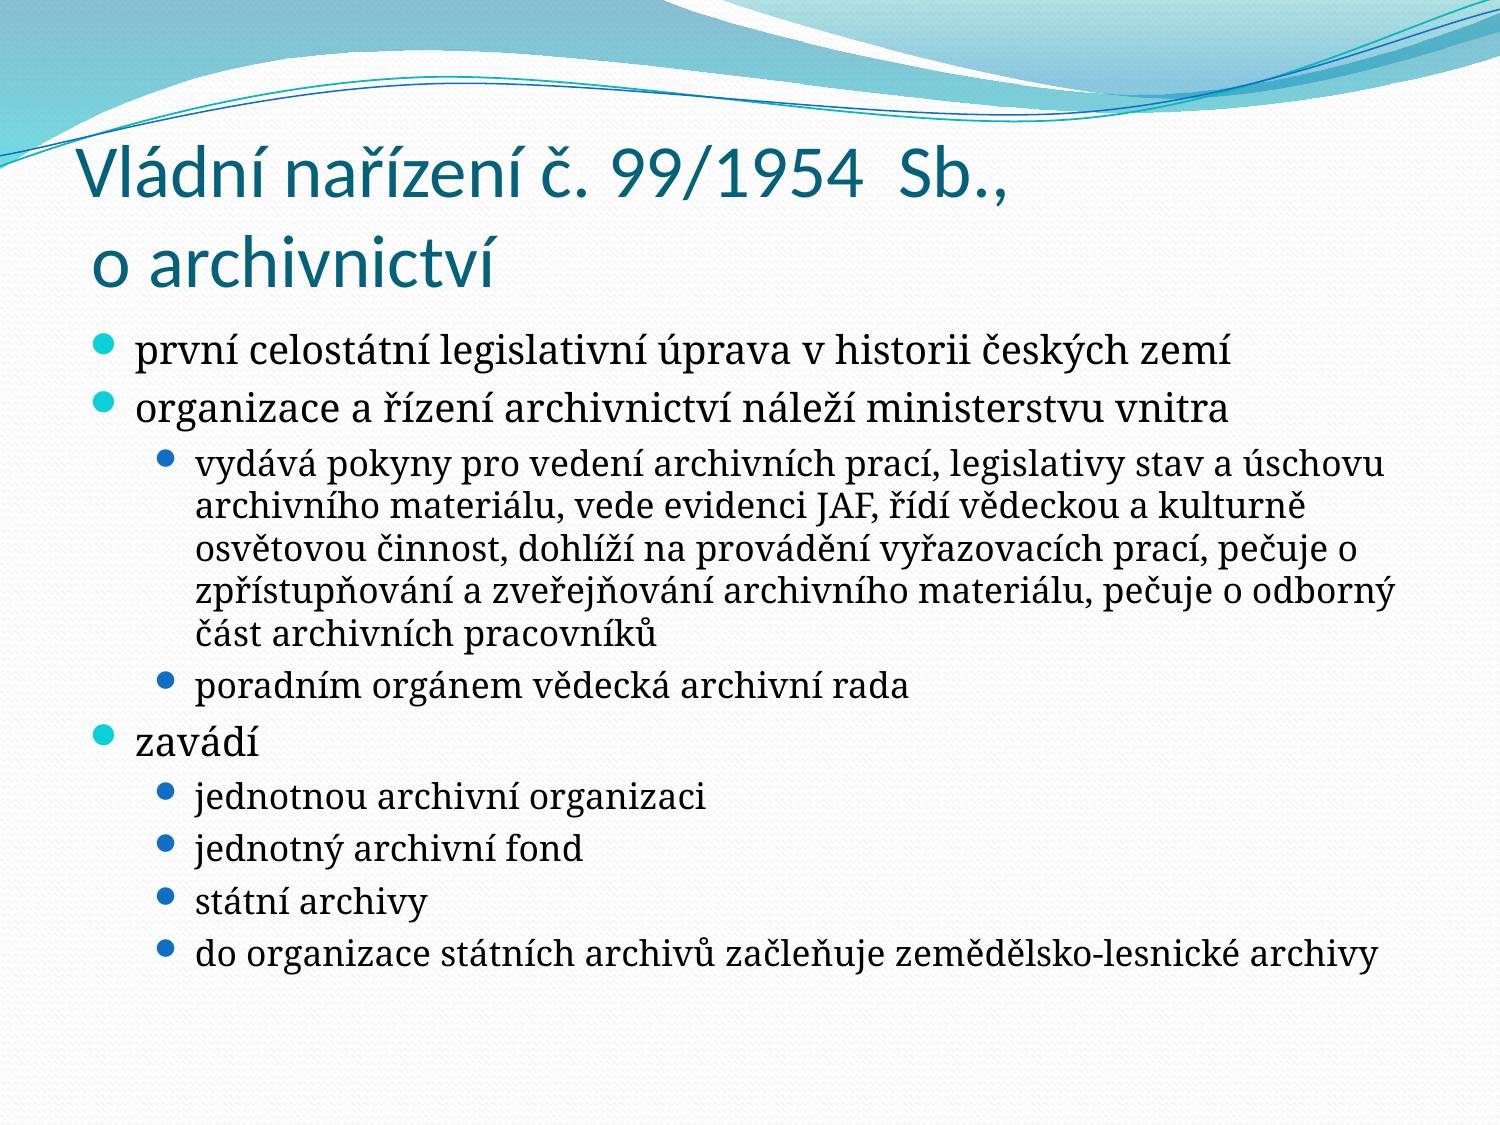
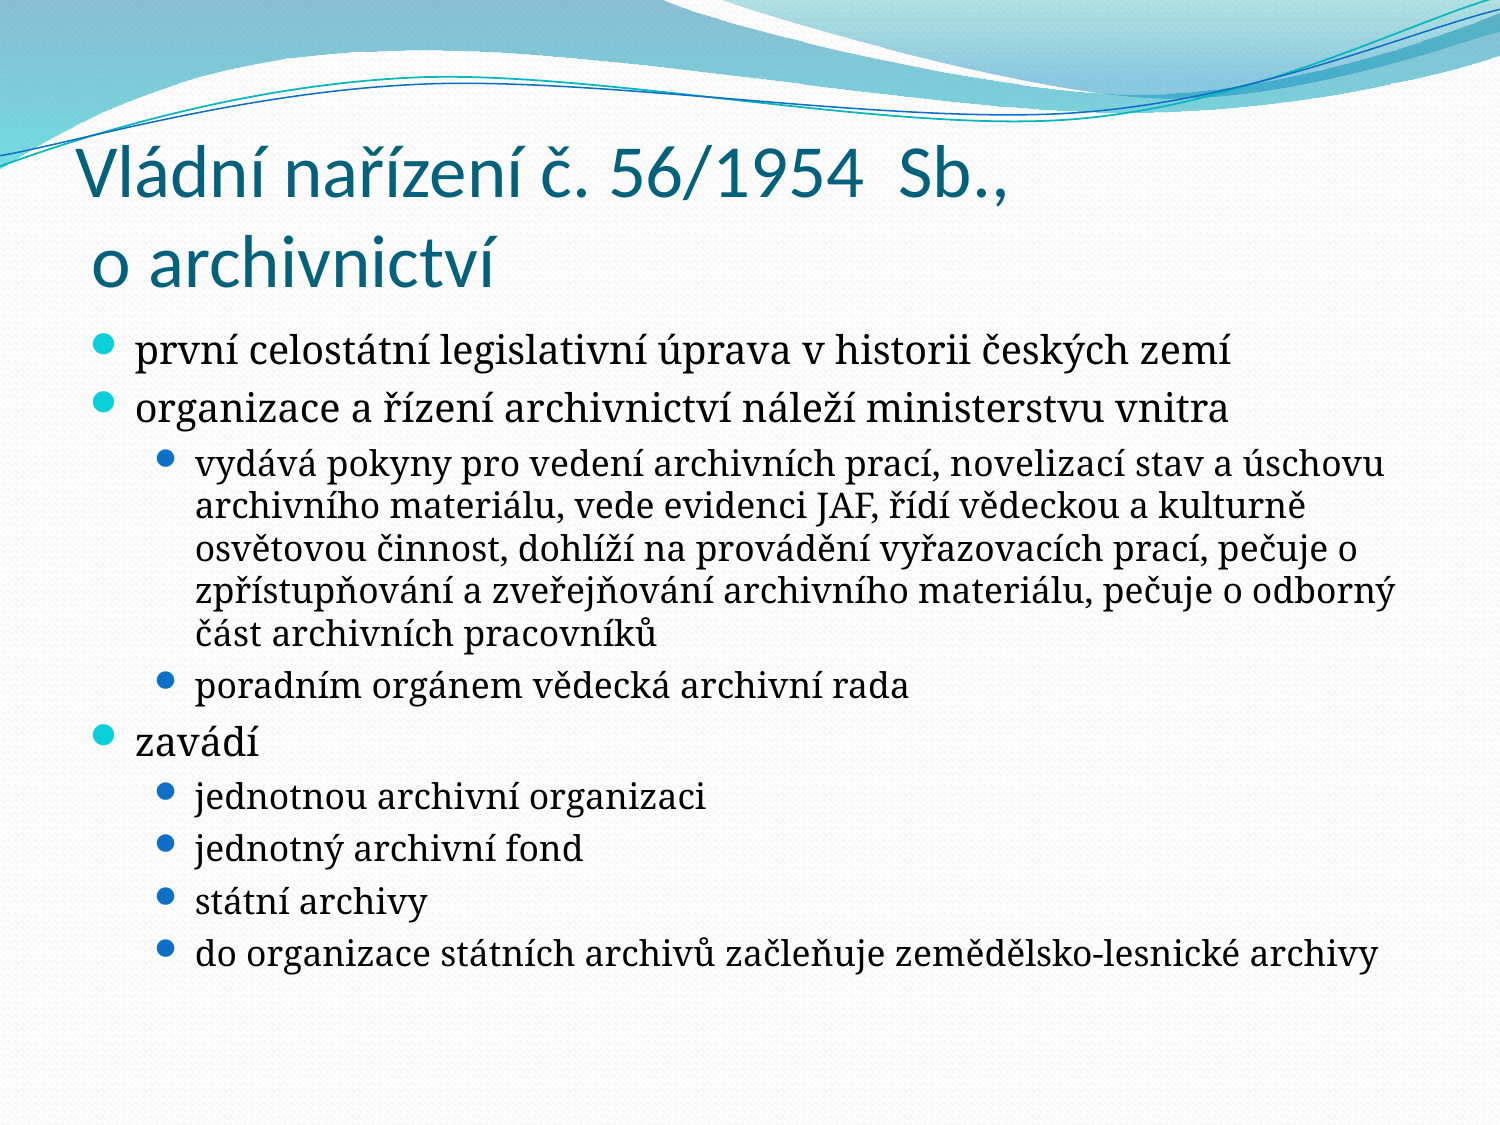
99/1954: 99/1954 -> 56/1954 (736, 173)
legislativy: legislativy -> novelizací (1038, 464)
